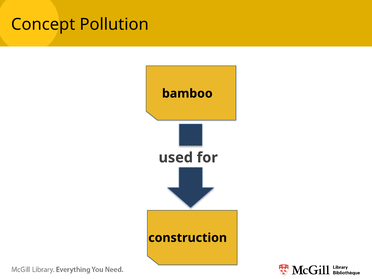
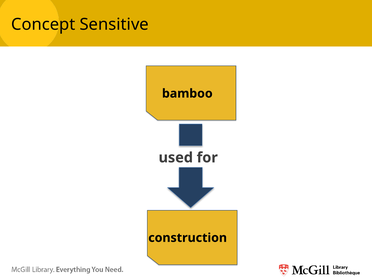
Pollution: Pollution -> Sensitive (114, 24)
